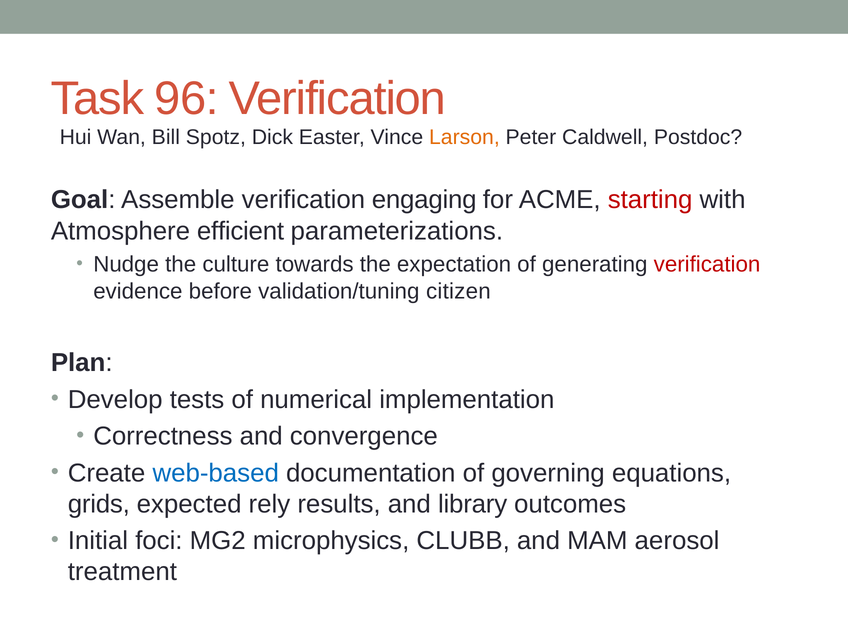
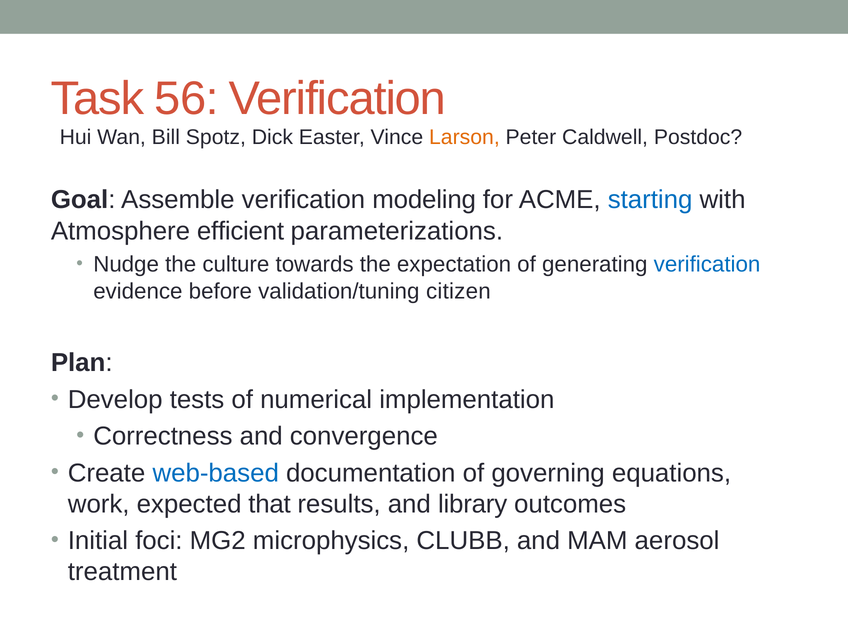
96: 96 -> 56 (187, 99)
engaging: engaging -> modeling (424, 200)
starting colour: red -> blue (650, 200)
verification colour: red -> blue (707, 264)
grids: grids -> work (99, 504)
rely: rely -> that (270, 504)
